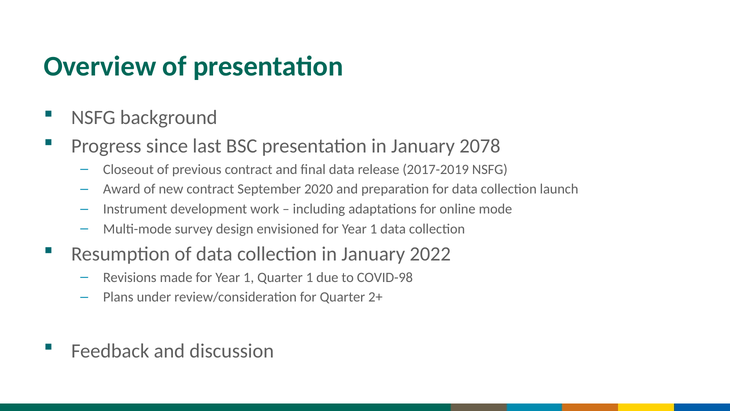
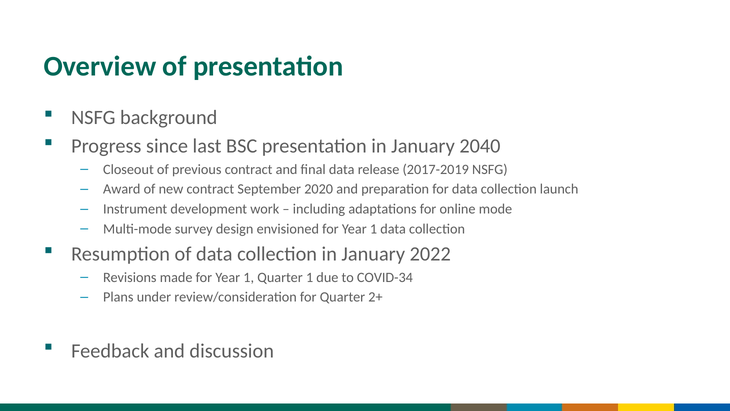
2078: 2078 -> 2040 (480, 146)
COVID-98: COVID-98 -> COVID-34 (385, 277)
